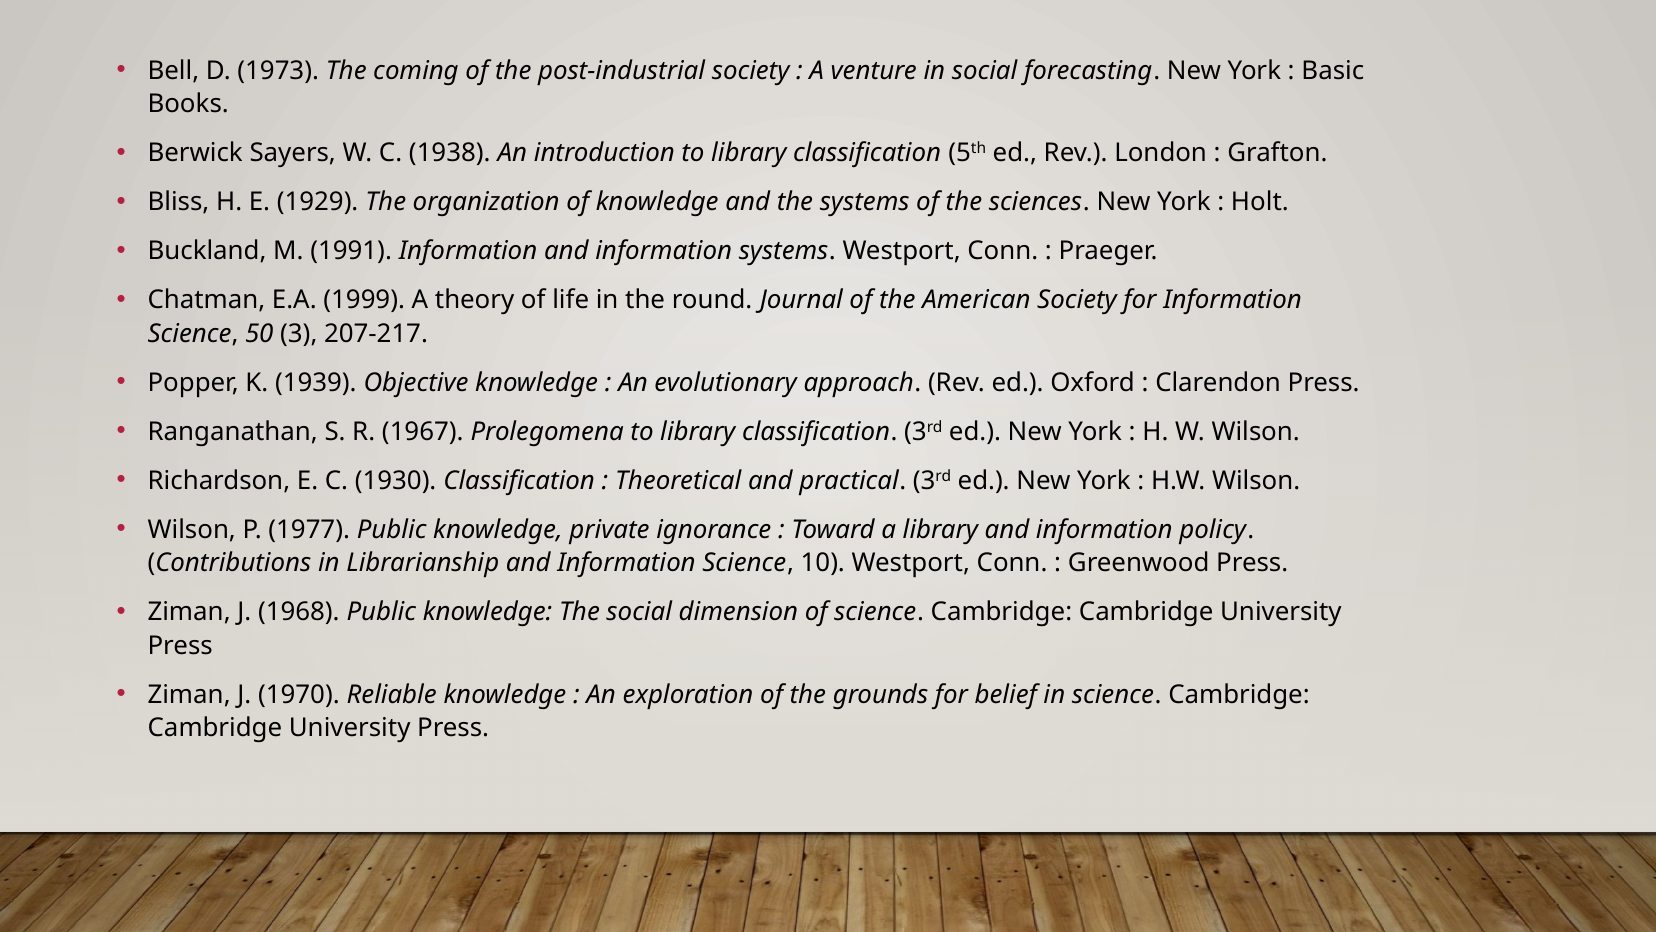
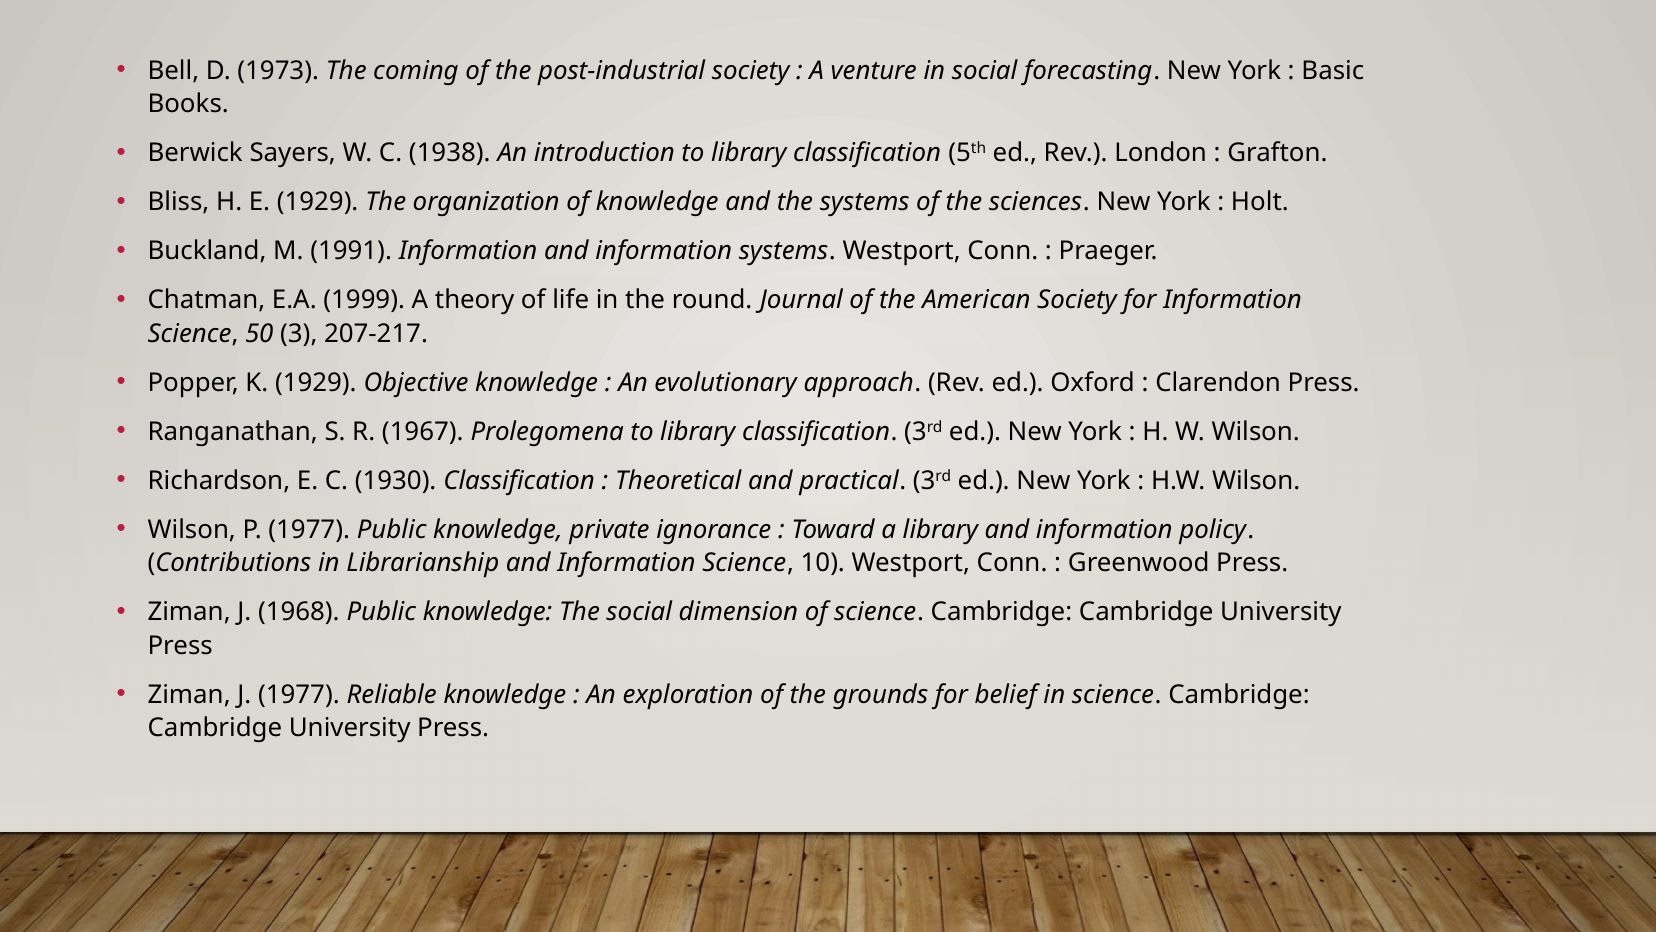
K 1939: 1939 -> 1929 (316, 383)
J 1970: 1970 -> 1977 (299, 695)
